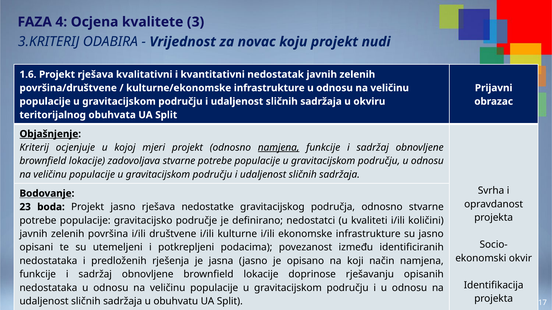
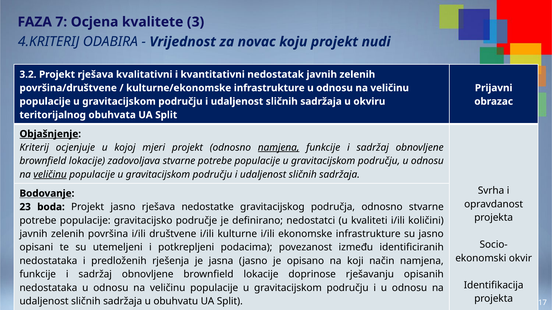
4: 4 -> 7 (61, 22)
3.KRITERIJ: 3.KRITERIJ -> 4.KRITERIJ (49, 42)
1.6: 1.6 -> 3.2 (28, 75)
veličinu underline: none -> present (50, 175)
